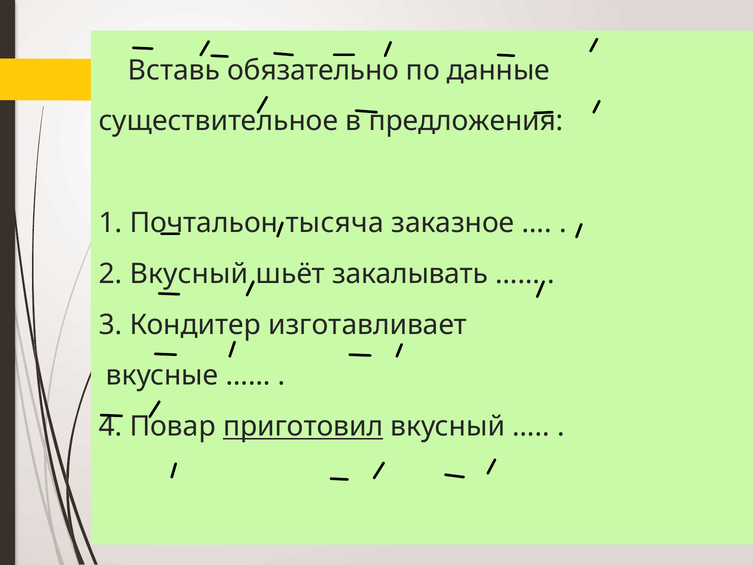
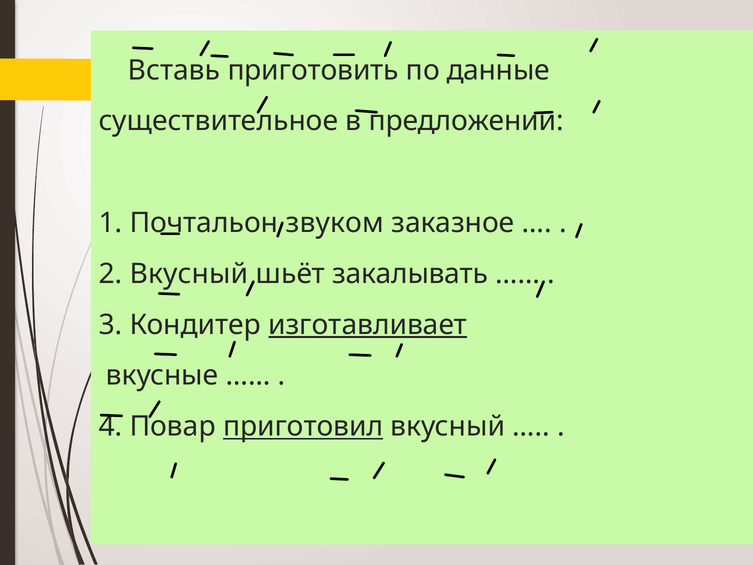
обязательно: обязательно -> приготовить (313, 70)
предложения: предложения -> предложении (466, 121)
тысяча: тысяча -> звуком (335, 223)
изготавливает underline: none -> present (368, 325)
